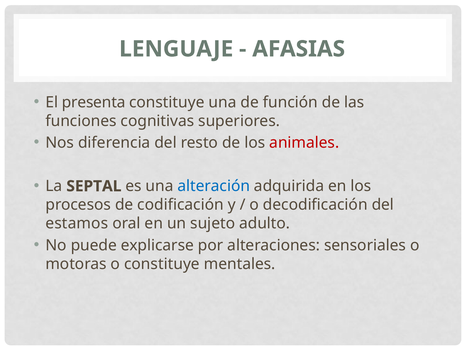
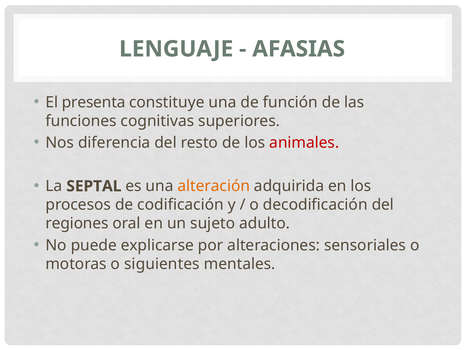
alteración colour: blue -> orange (214, 186)
estamos: estamos -> regiones (77, 223)
o constituye: constituye -> siguientes (162, 264)
